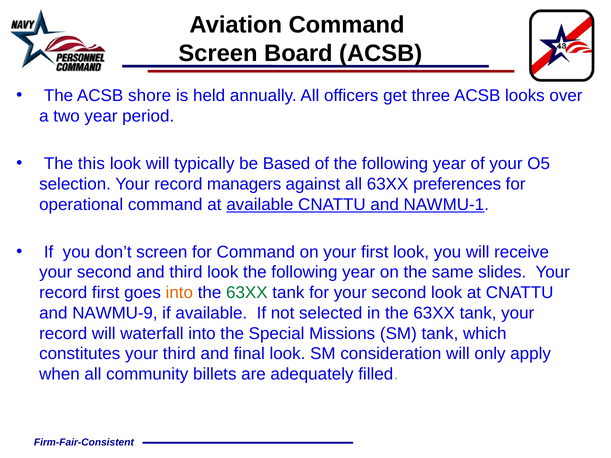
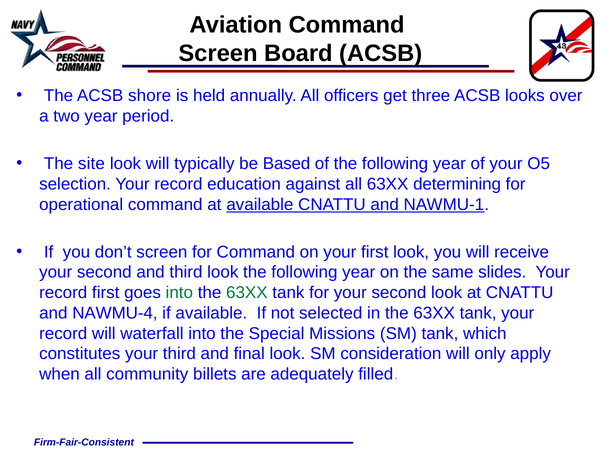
this: this -> site (91, 164)
managers: managers -> education (244, 184)
preferences: preferences -> determining (457, 184)
into colour: orange -> green (179, 293)
NAWMU-9: NAWMU-9 -> NAWMU-4 (115, 313)
